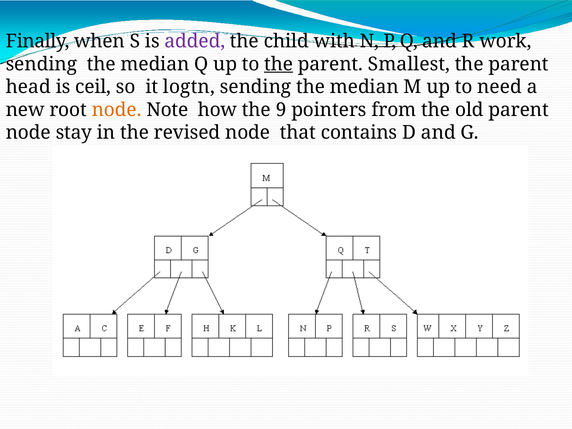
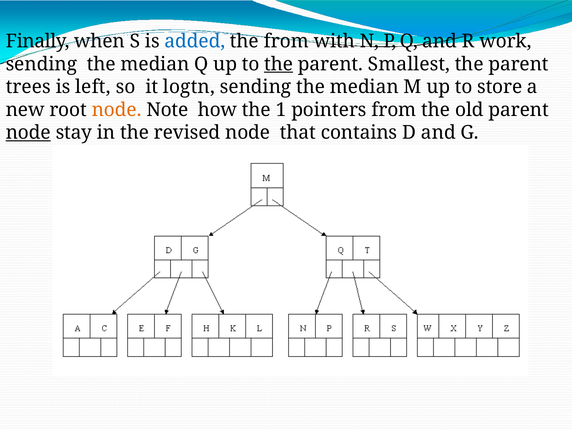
added colour: purple -> blue (195, 41)
the child: child -> from (286, 41)
head: head -> trees (28, 87)
ceil: ceil -> left (93, 87)
need: need -> store (500, 87)
9: 9 -> 1 (281, 110)
node underline: none -> present (28, 133)
